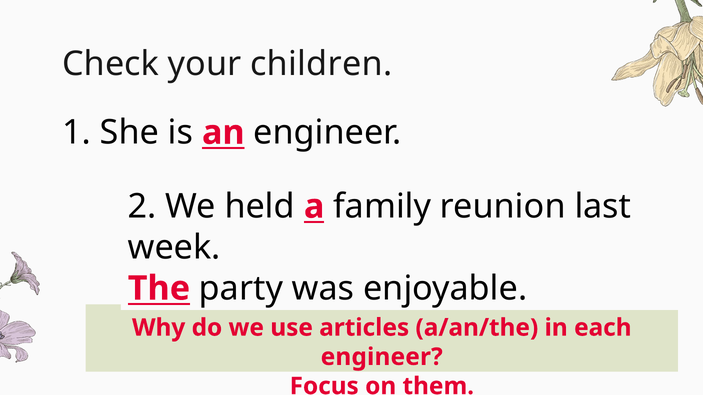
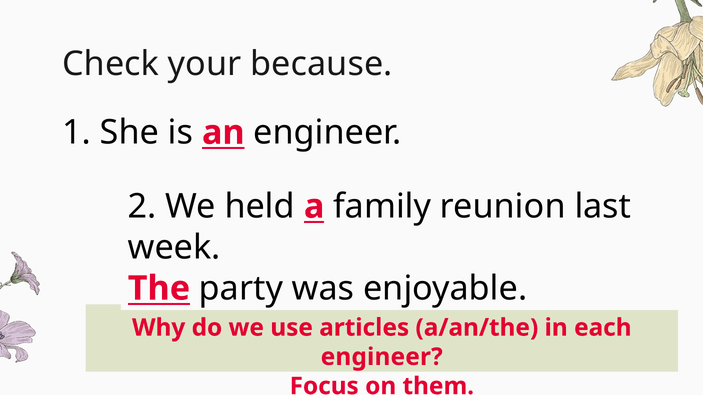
children: children -> because (321, 64)
